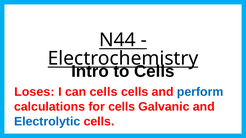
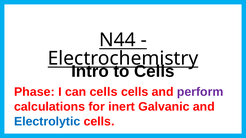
Loses: Loses -> Phase (34, 92)
perform colour: blue -> purple (200, 92)
for cells: cells -> inert (122, 107)
